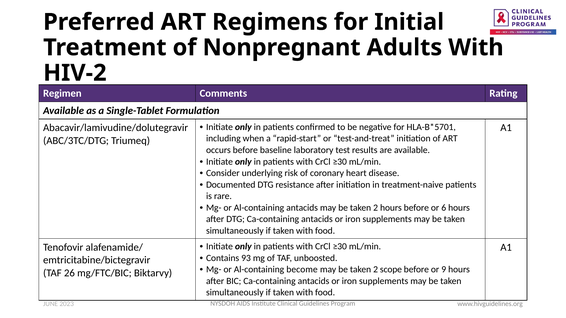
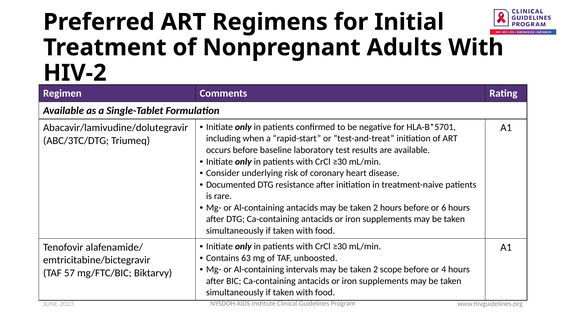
93: 93 -> 63 (246, 258)
become: become -> intervals (302, 270)
9: 9 -> 4 (444, 270)
26: 26 -> 57 (69, 273)
